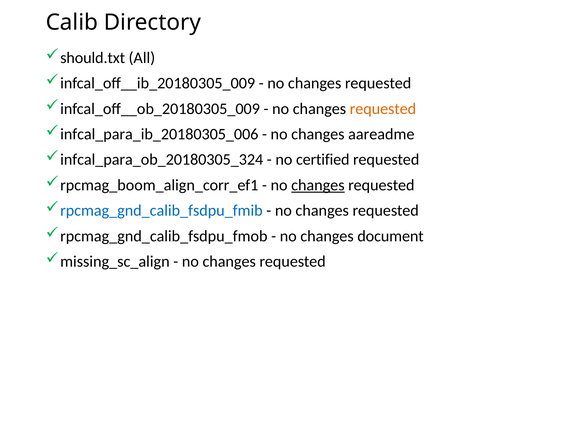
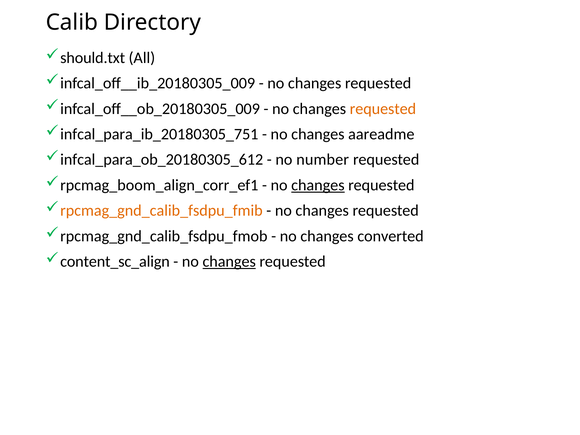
infcal_para_ib_20180305_006: infcal_para_ib_20180305_006 -> infcal_para_ib_20180305_751 (159, 134)
infcal_para_ob_20180305_324: infcal_para_ob_20180305_324 -> infcal_para_ob_20180305_612 (162, 160)
certified: certified -> number (323, 160)
rpcmag_gnd_calib_fsdpu_fmib colour: blue -> orange (161, 211)
document: document -> converted (391, 236)
missing_sc_align: missing_sc_align -> content_sc_align (115, 262)
changes underline: none -> present (229, 262)
